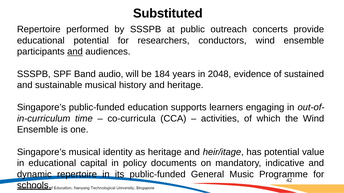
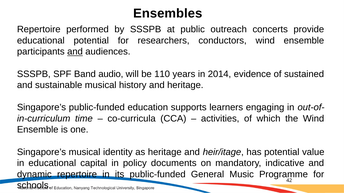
Substituted: Substituted -> Ensembles (168, 13)
184: 184 -> 110 (162, 74)
2048: 2048 -> 2014 (219, 74)
schools underline: present -> none (34, 186)
